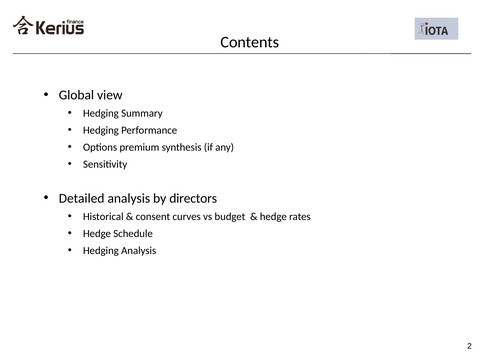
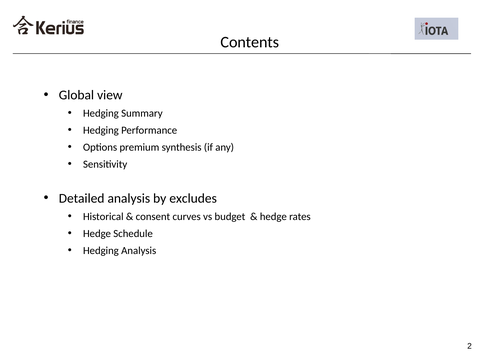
directors: directors -> excludes (193, 198)
